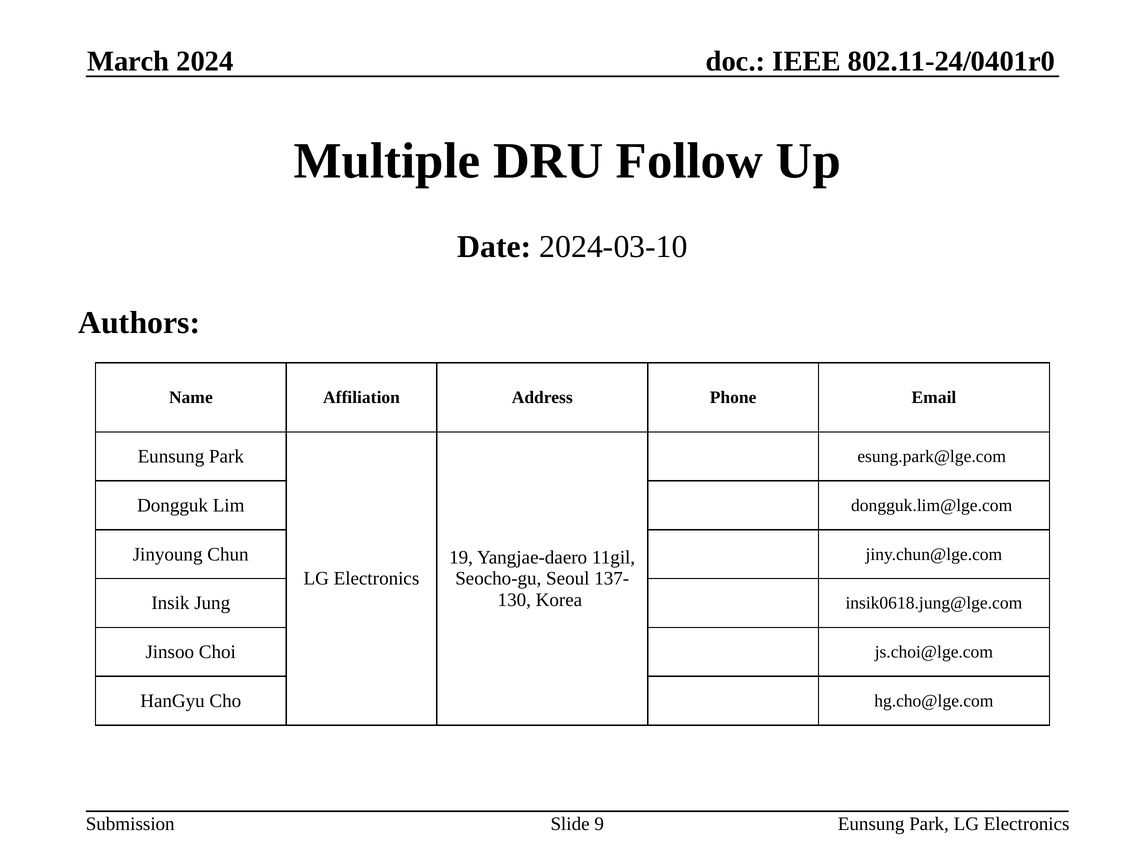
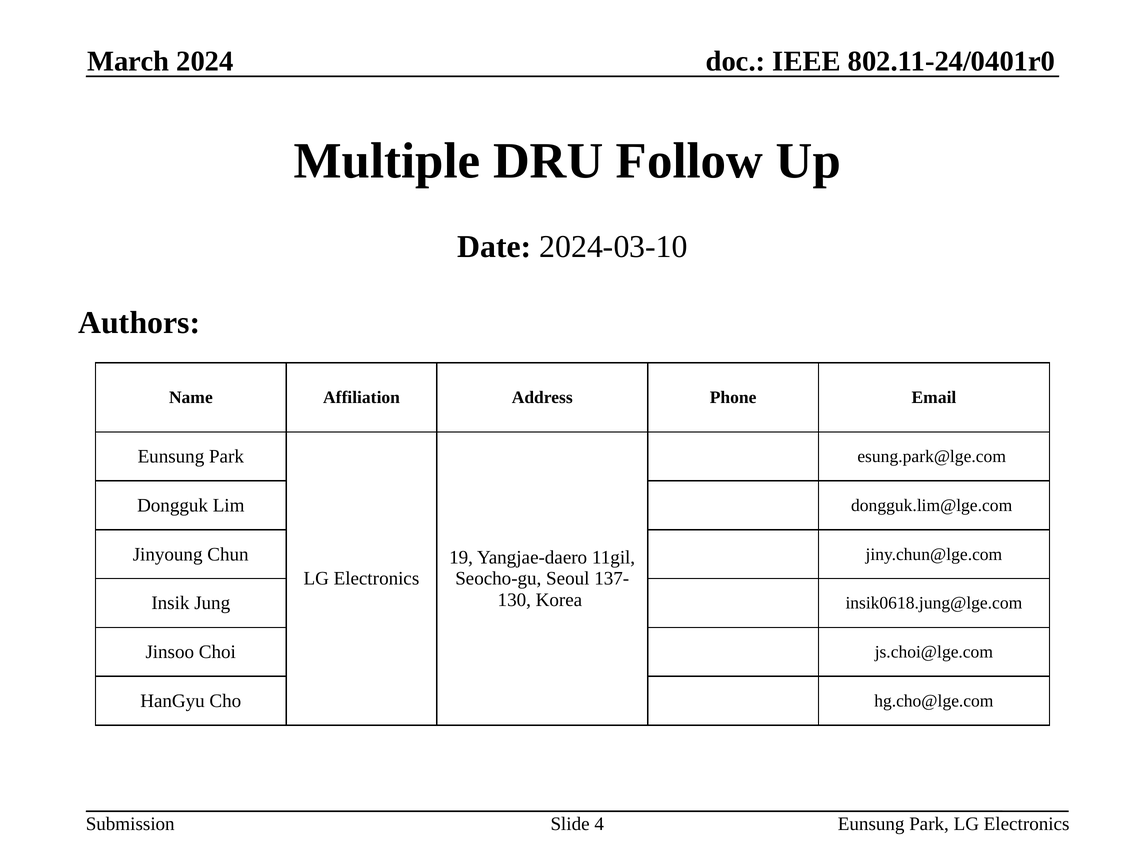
9: 9 -> 4 (599, 824)
